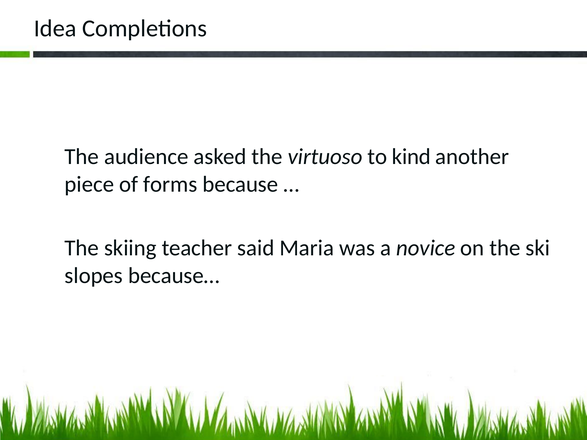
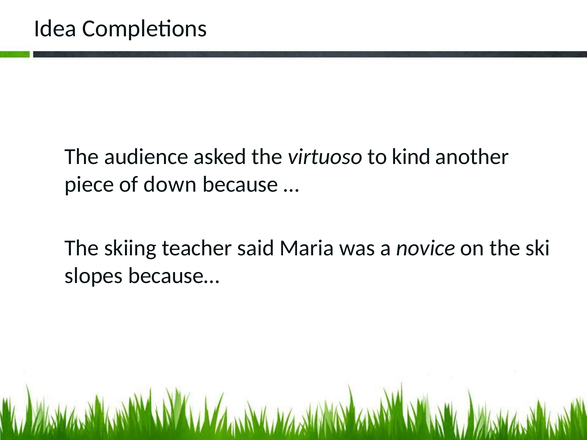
forms: forms -> down (170, 184)
